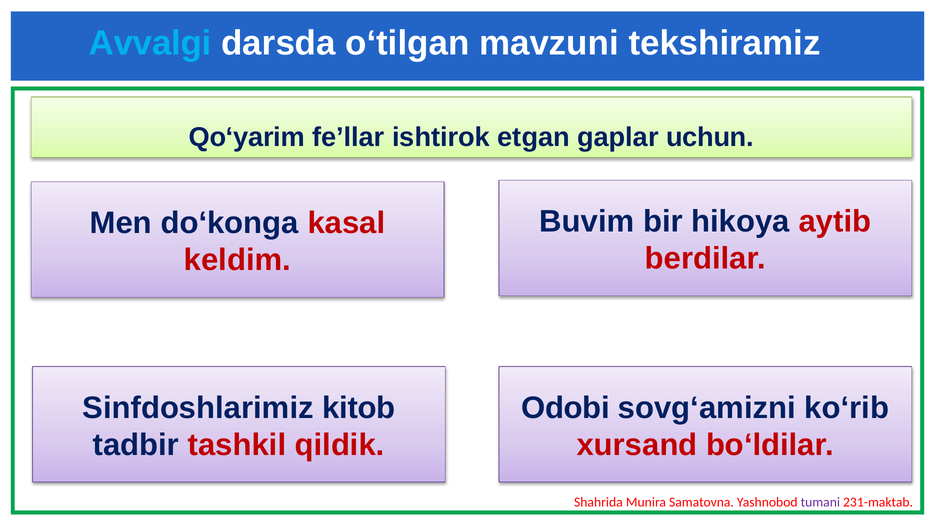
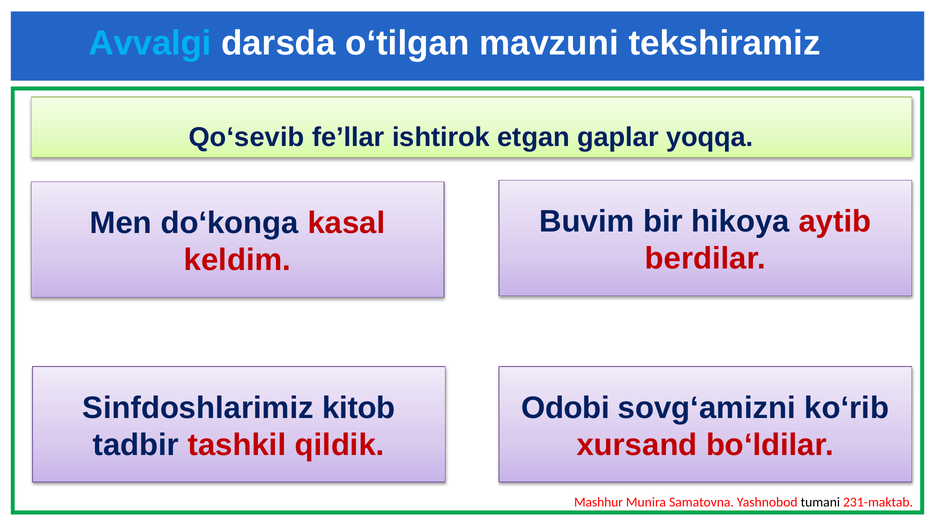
Qo‘yarim: Qo‘yarim -> Qo‘sevib (247, 137)
uchun: uchun -> yoqqa (710, 137)
Shahrida: Shahrida -> Mashhur (598, 502)
tumani colour: purple -> black (820, 502)
